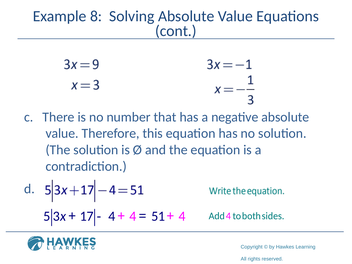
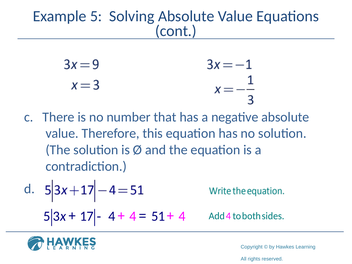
Example 8: 8 -> 5 (96, 16)
